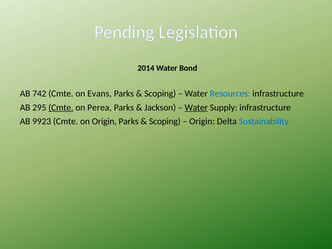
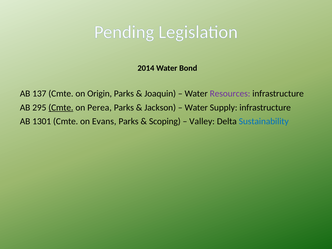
742: 742 -> 137 (39, 94)
Evans: Evans -> Origin (100, 94)
Scoping: Scoping -> Joaquin (160, 94)
Resources colour: blue -> purple (230, 94)
Water underline: present -> none (196, 107)
9923: 9923 -> 1301 (42, 121)
on Origin: Origin -> Evans (104, 121)
Origin: Origin -> Valley (202, 121)
